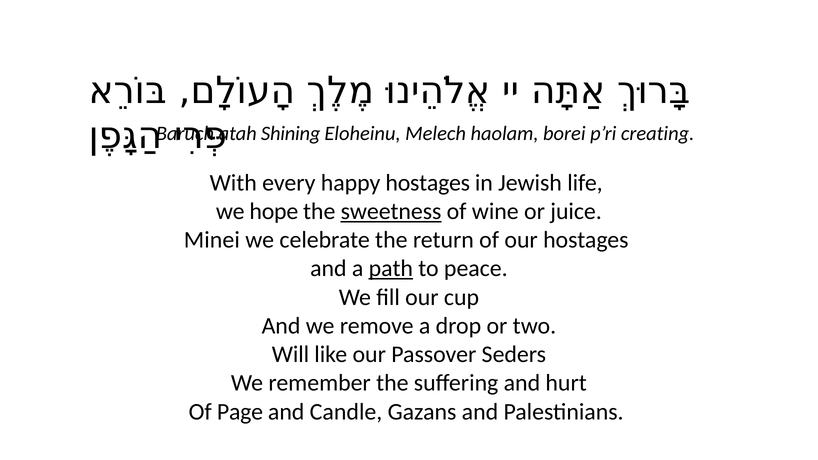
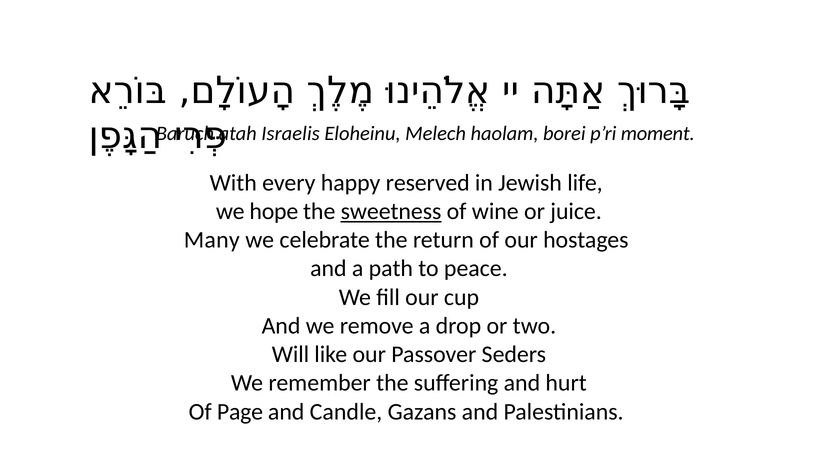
Shining: Shining -> Israelis (291, 133)
creating: creating -> moment (658, 133)
happy hostages: hostages -> reserved (428, 183)
Minei: Minei -> Many (212, 240)
path underline: present -> none (391, 269)
